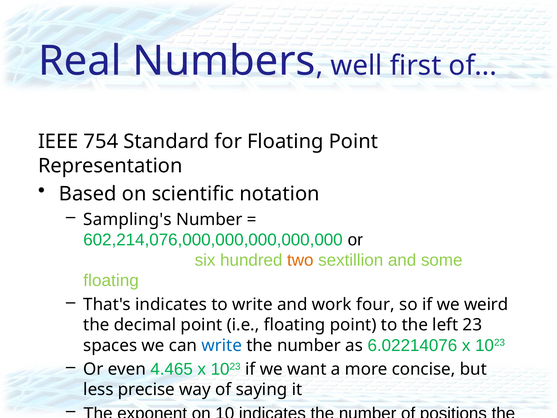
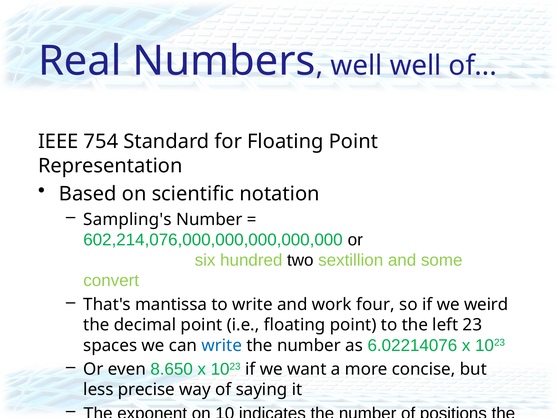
well first: first -> well (416, 66)
two colour: orange -> black (300, 260)
floating: floating -> convert (111, 281)
That's indicates: indicates -> mantissa (171, 304)
4.465: 4.465 -> 8.650 (172, 369)
